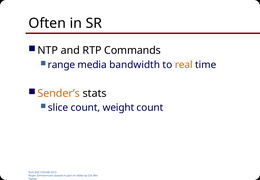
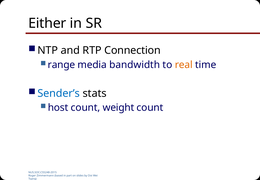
Often: Often -> Either (47, 23)
Commands: Commands -> Connection (133, 50)
Sender’s colour: orange -> blue (59, 93)
slice: slice -> host (58, 108)
